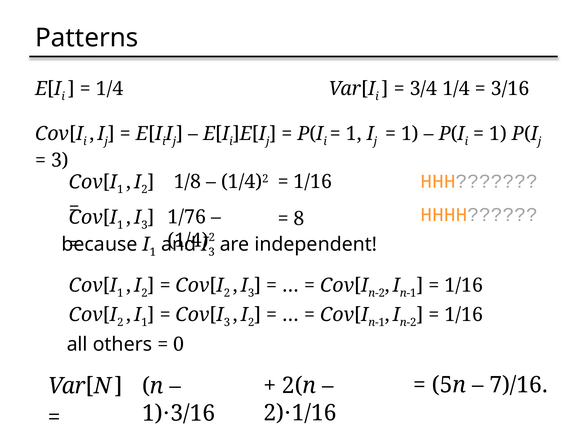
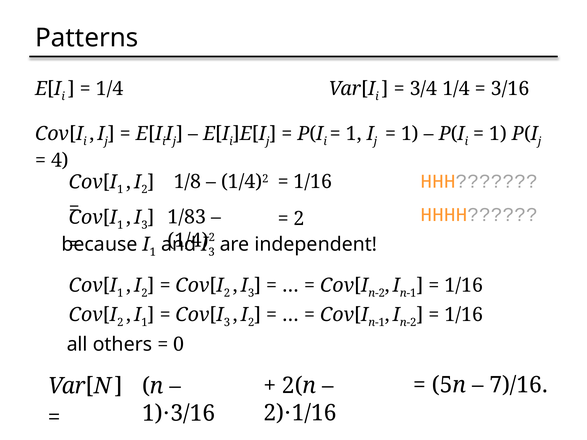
3: 3 -> 4 (60, 161)
1/76: 1/76 -> 1/83 (187, 217)
8: 8 -> 2 (299, 219)
